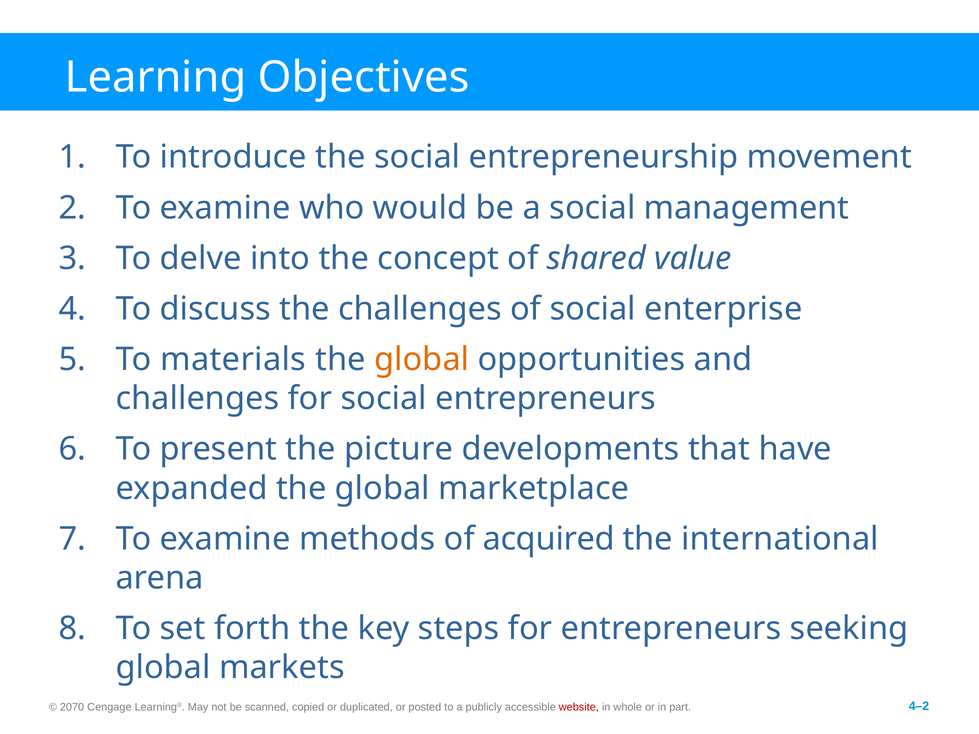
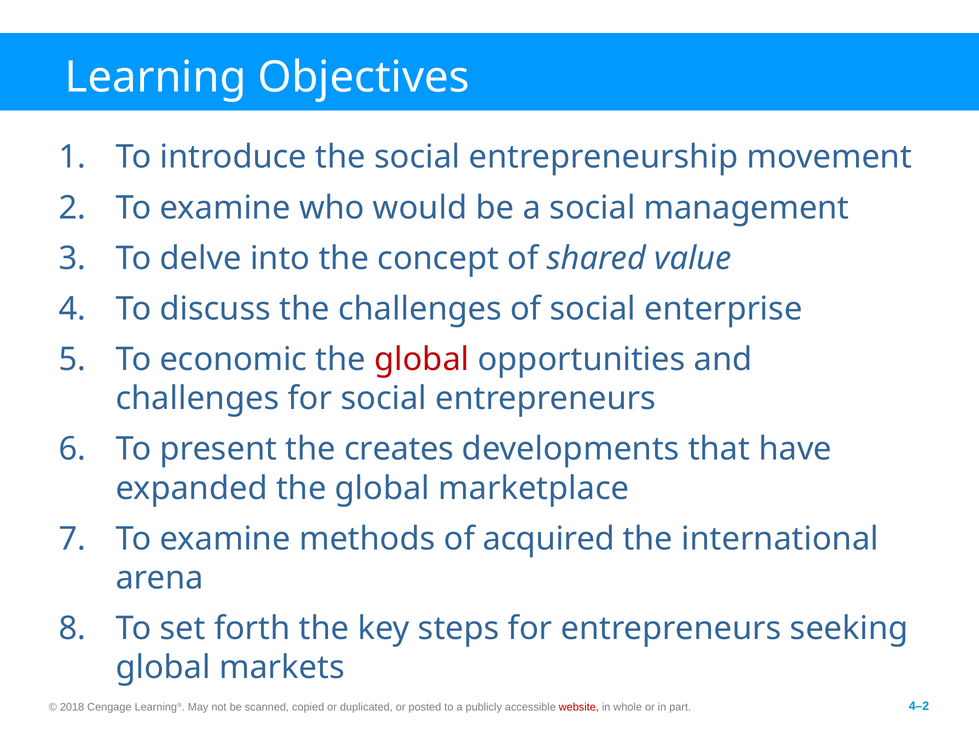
materials: materials -> economic (233, 360)
global colour: orange -> red (422, 360)
picture: picture -> creates (399, 449)
2070: 2070 -> 2018 (72, 707)
